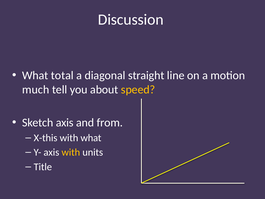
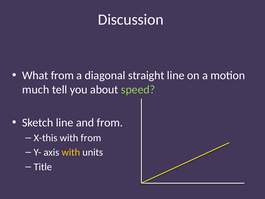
What total: total -> from (62, 75)
speed colour: yellow -> light green (138, 90)
Sketch axis: axis -> line (65, 122)
with what: what -> from (91, 138)
